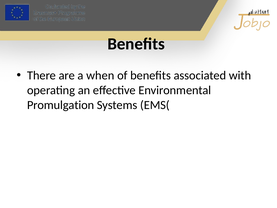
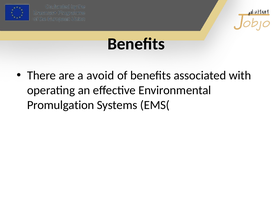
when: when -> avoid (100, 75)
